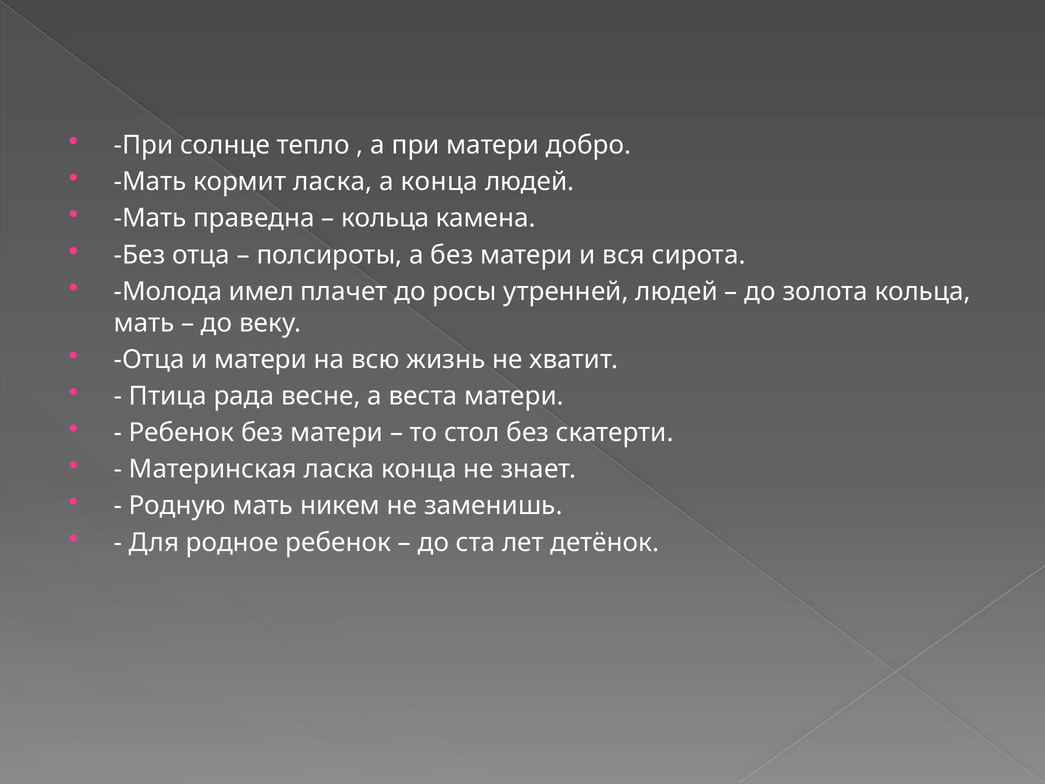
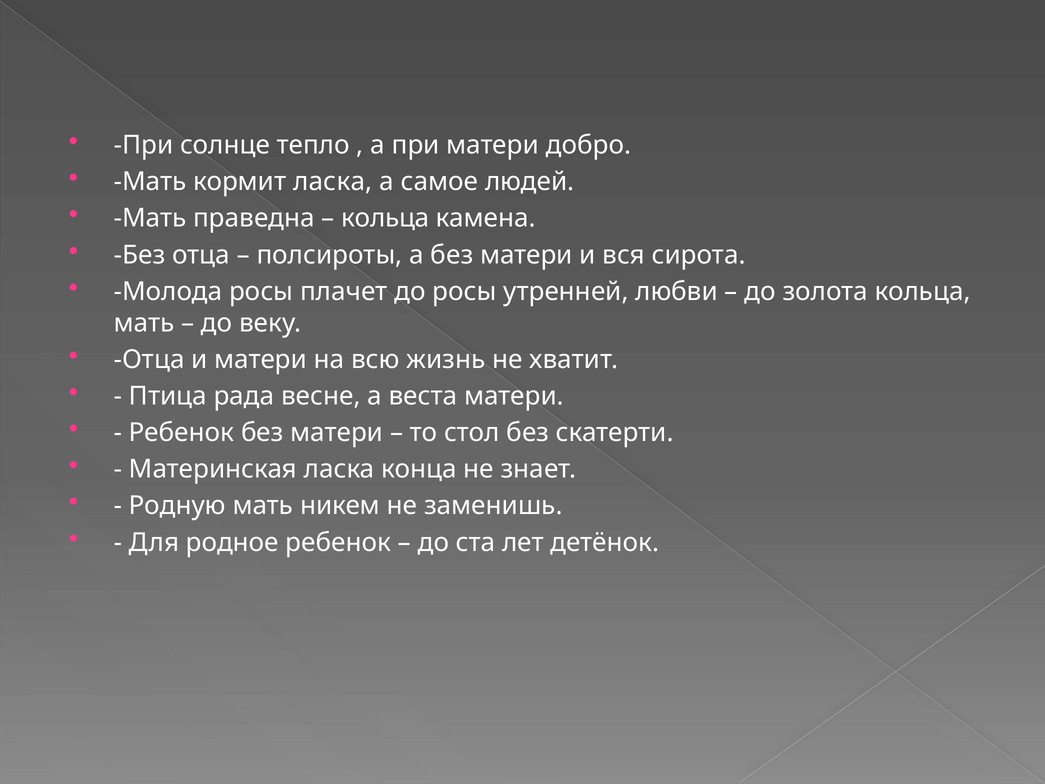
а конца: конца -> самое (439, 182)
Молода имел: имел -> росы (261, 291)
утренней людей: людей -> любви (677, 291)
